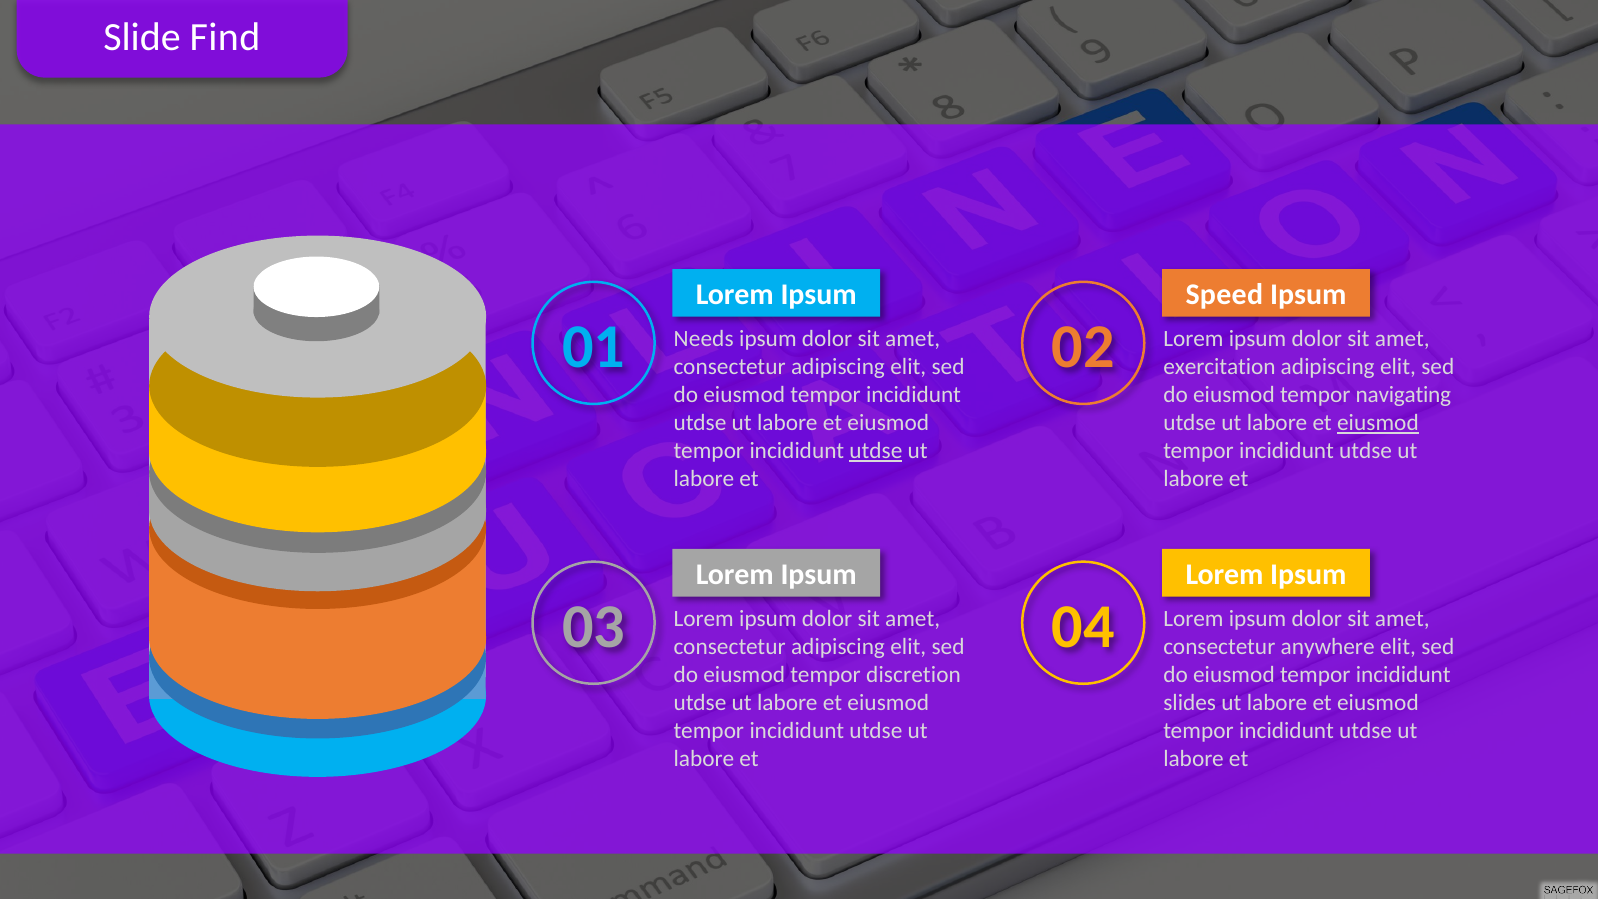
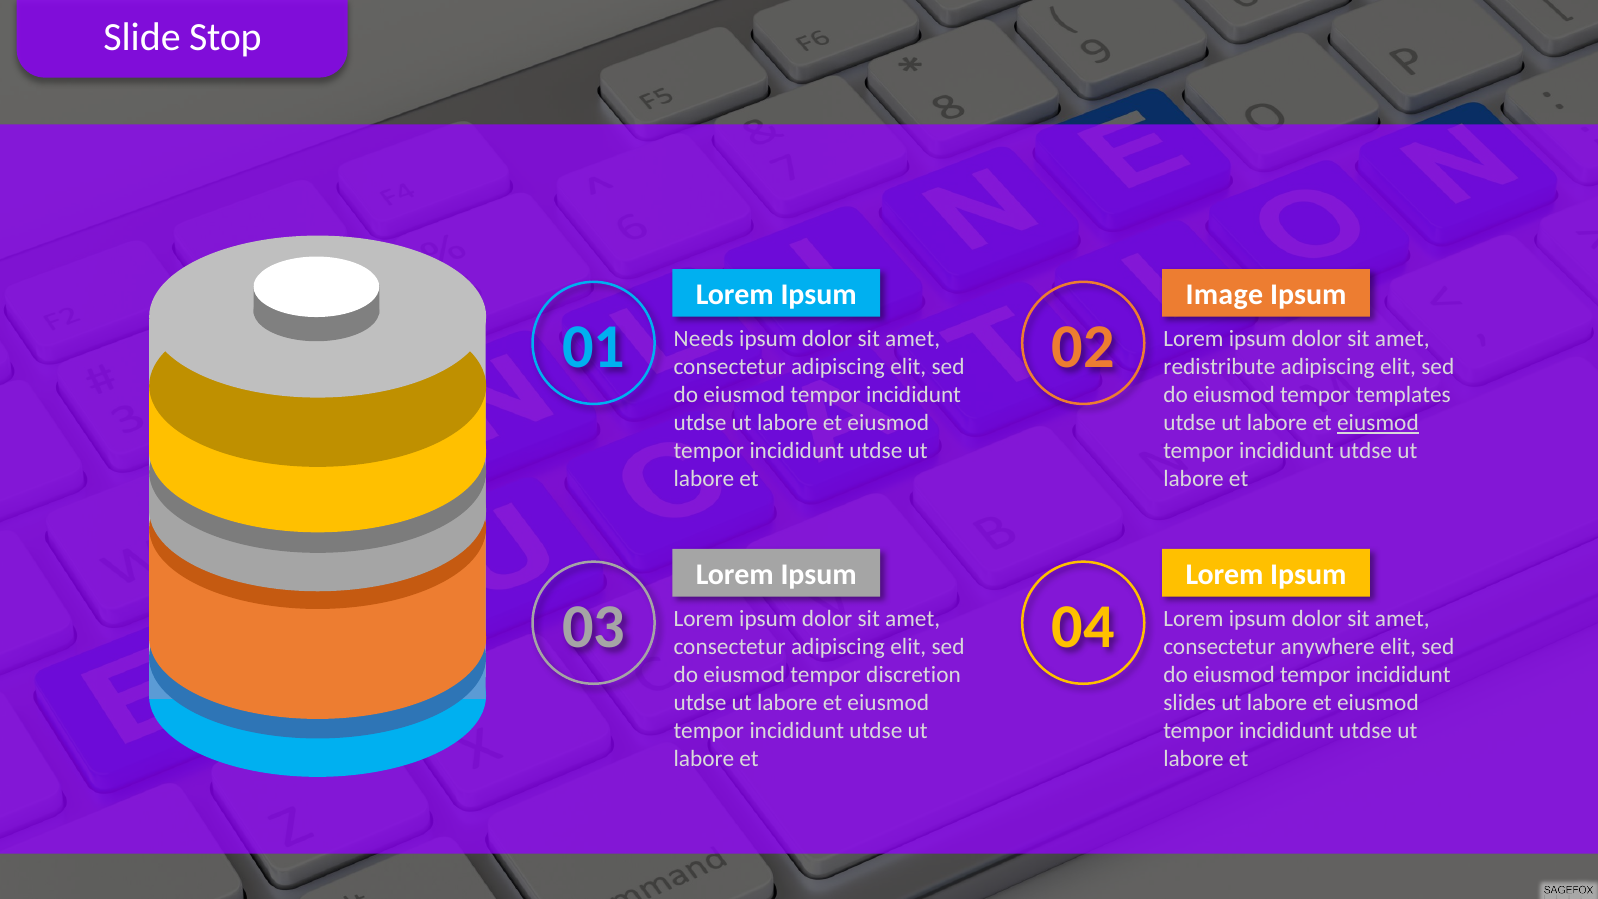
Find: Find -> Stop (225, 38)
Speed: Speed -> Image (1224, 295)
exercitation: exercitation -> redistribute (1219, 367)
navigating: navigating -> templates (1403, 395)
utdse underline: present -> none (876, 451)
